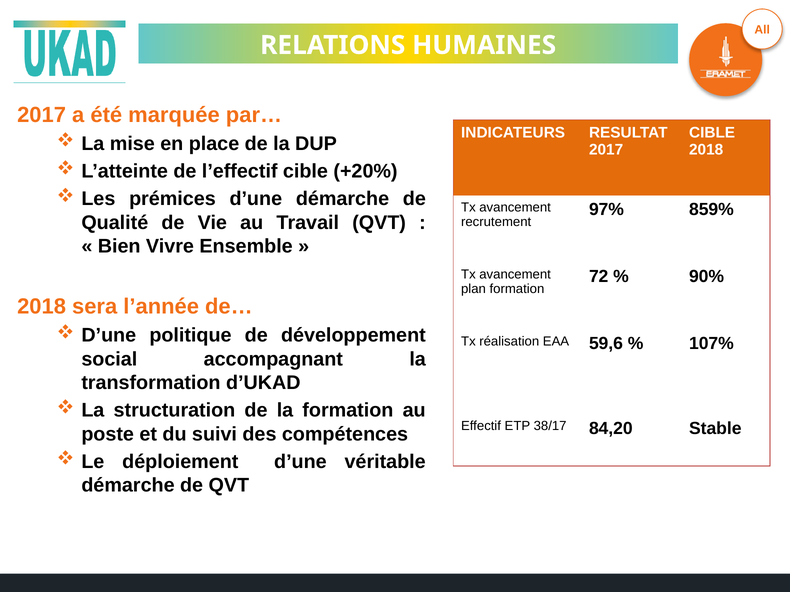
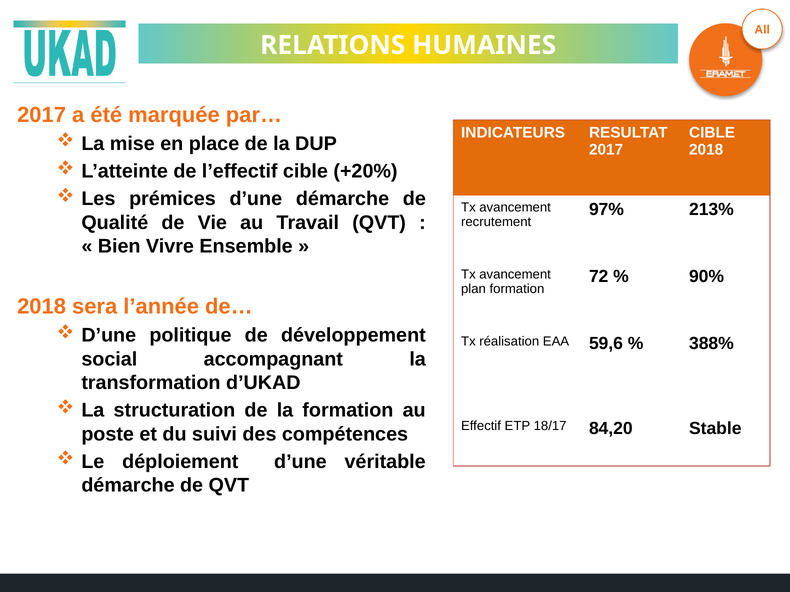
859%: 859% -> 213% (711, 210)
107%: 107% -> 388% (711, 344)
38/17: 38/17 -> 18/17 (550, 426)
